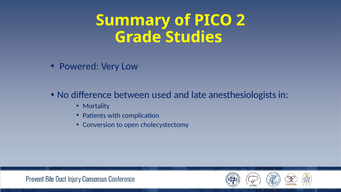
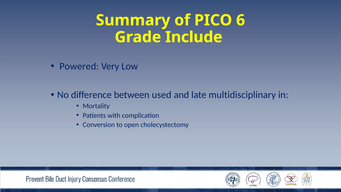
2: 2 -> 6 (241, 20)
Studies: Studies -> Include (194, 37)
anesthesiologists: anesthesiologists -> multidisciplinary (242, 95)
